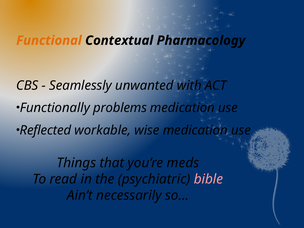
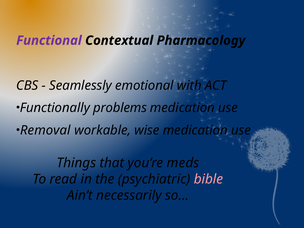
Functional colour: orange -> purple (49, 41)
unwanted: unwanted -> emotional (144, 85)
Reflected: Reflected -> Removal (45, 130)
